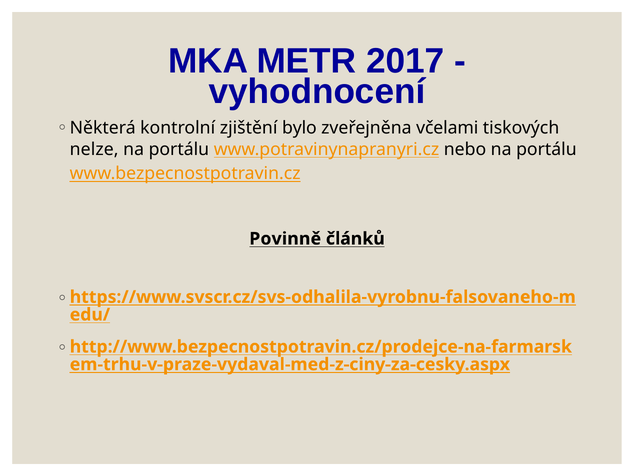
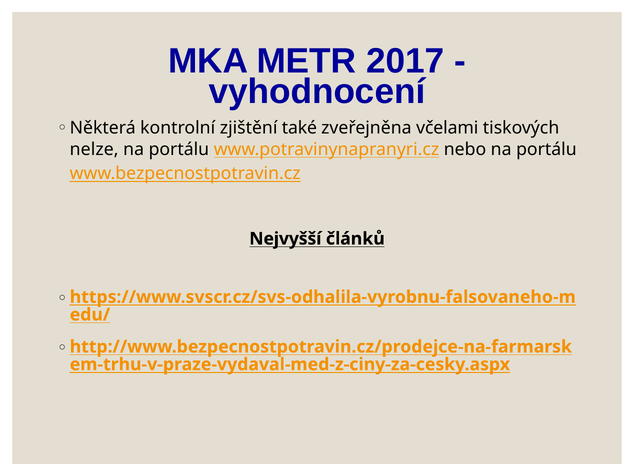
bylo: bylo -> také (299, 128)
Povinně: Povinně -> Nejvyšší (285, 238)
